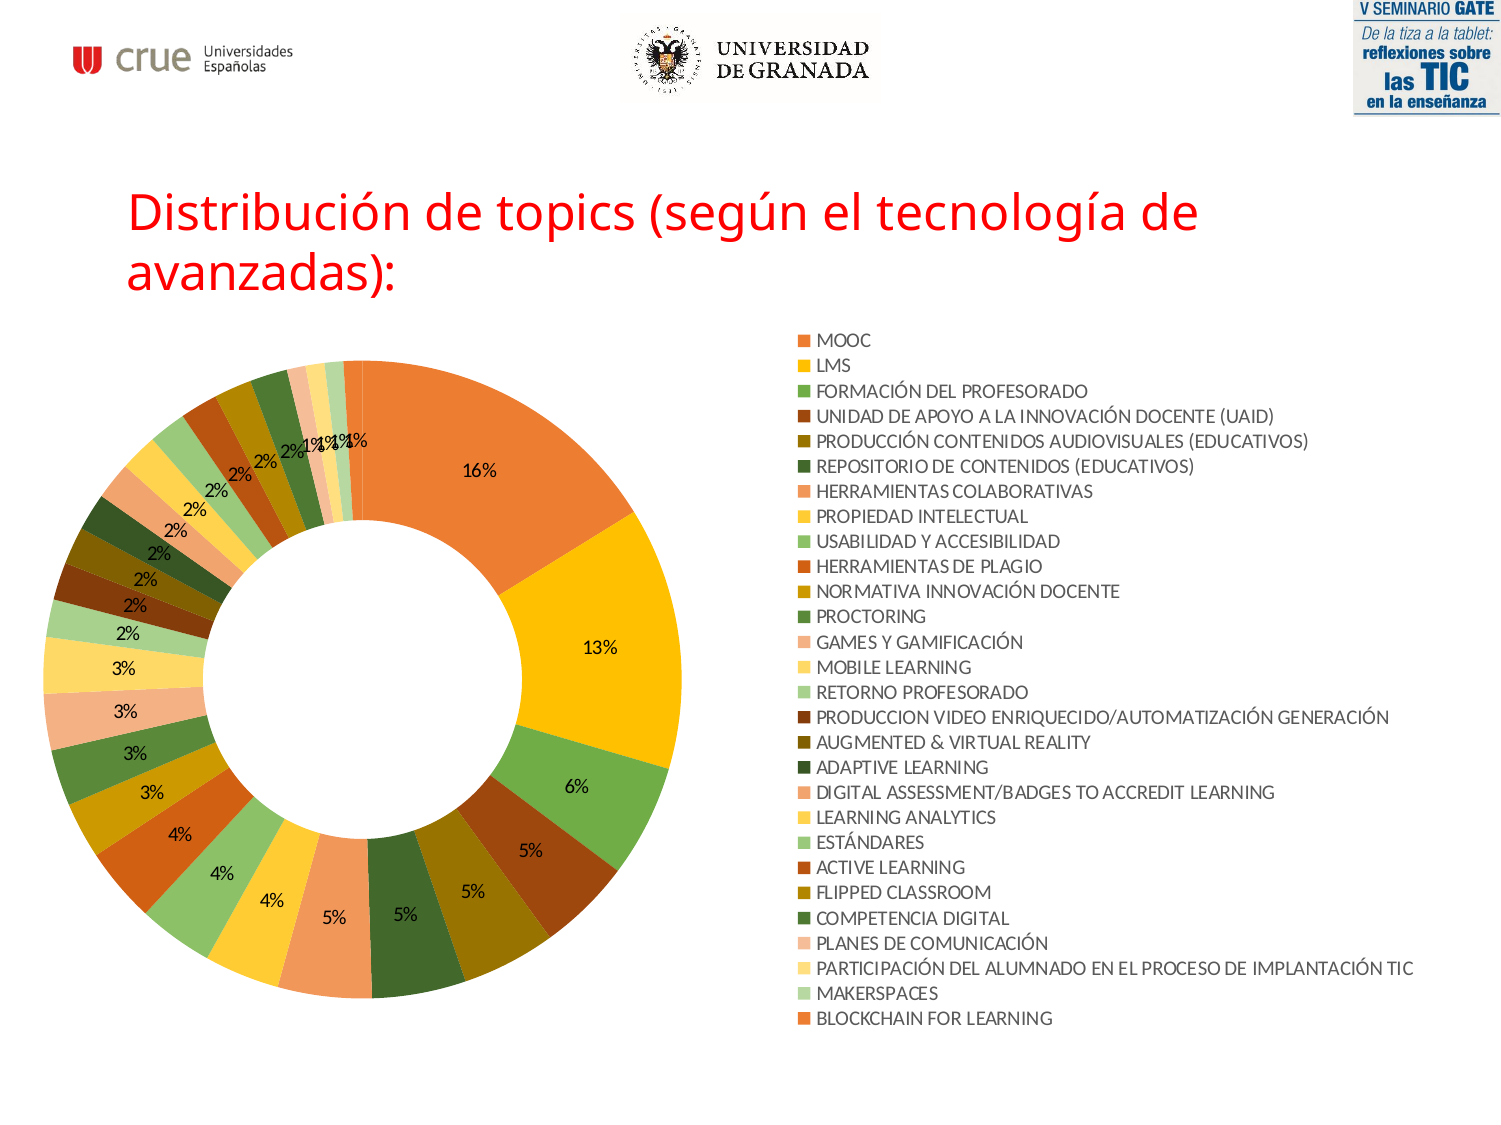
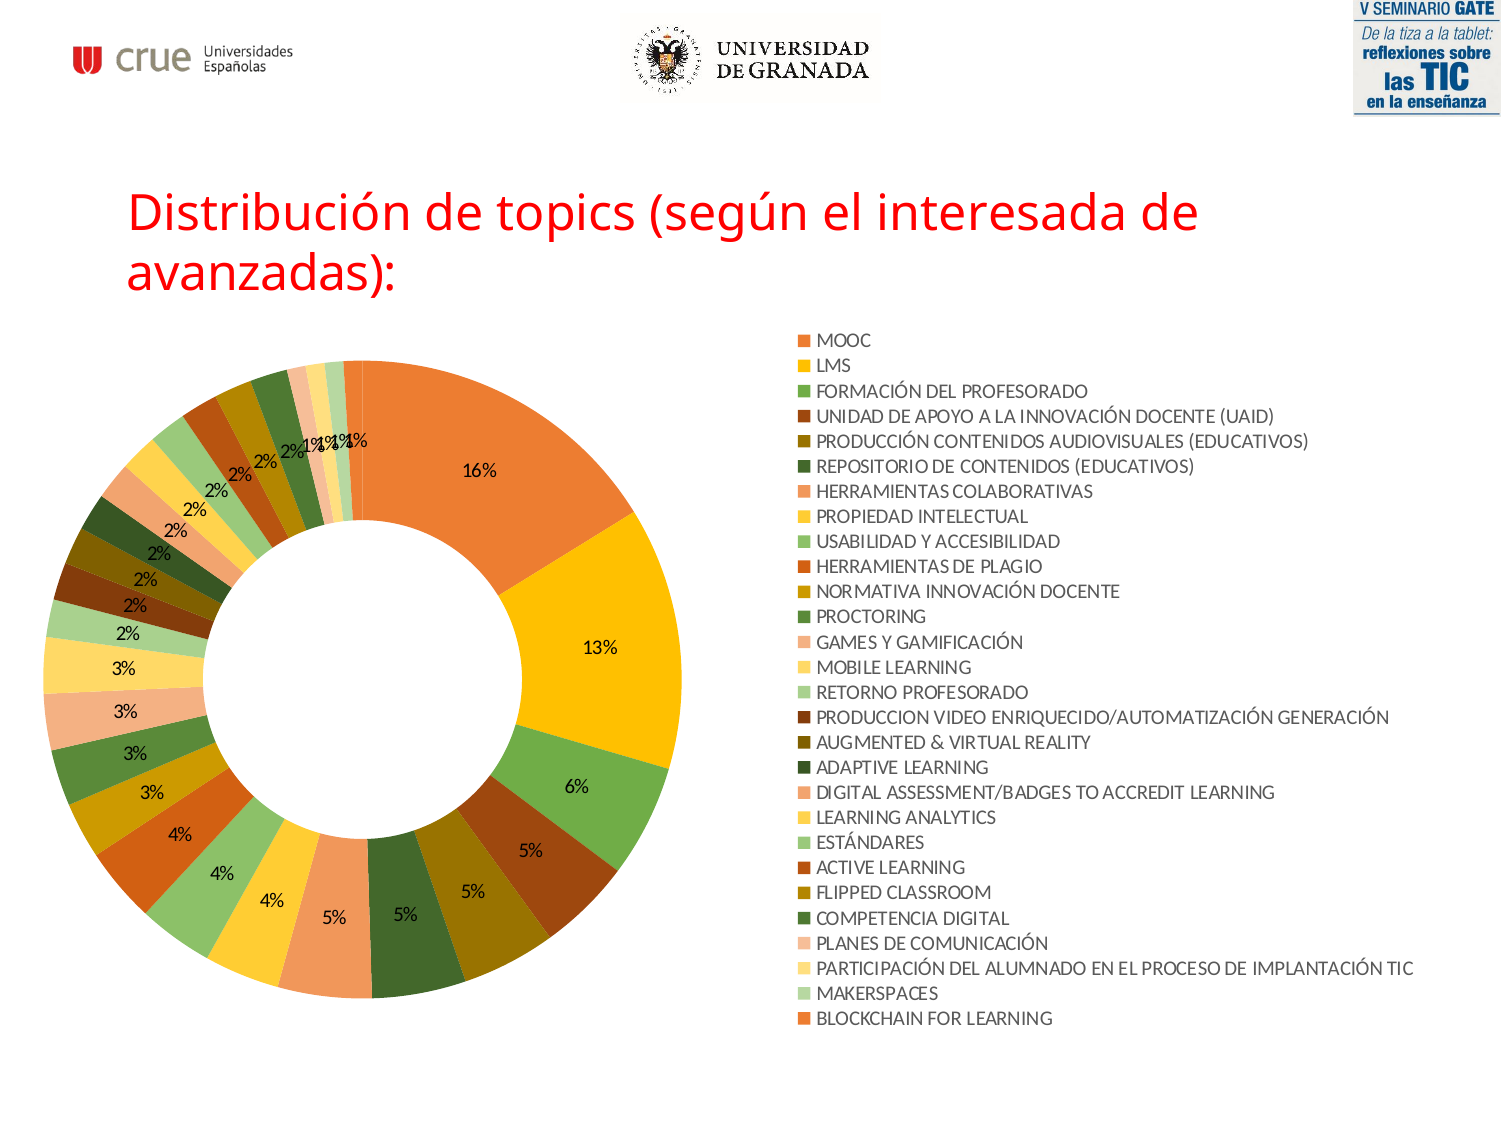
tecnología: tecnología -> interesada (1002, 214)
